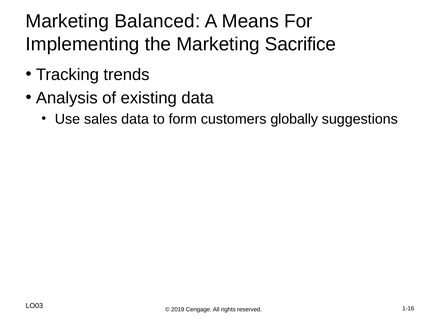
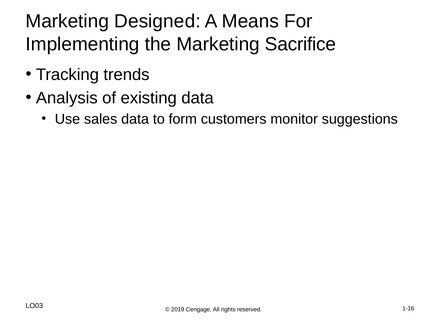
Balanced: Balanced -> Designed (157, 21)
globally: globally -> monitor (294, 119)
